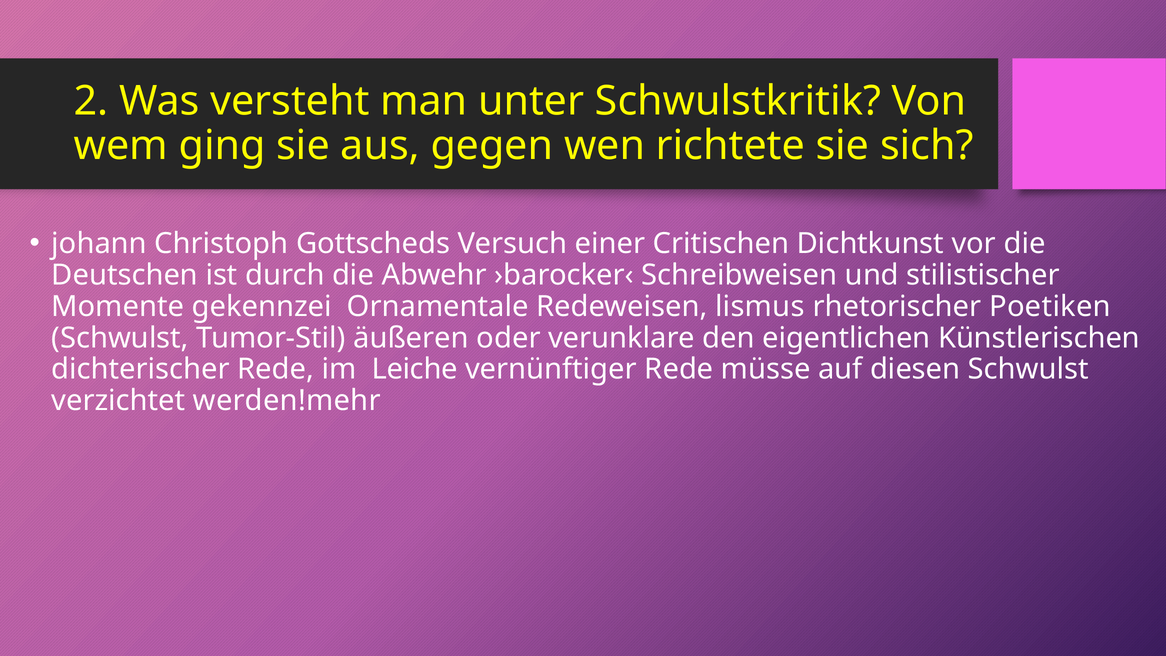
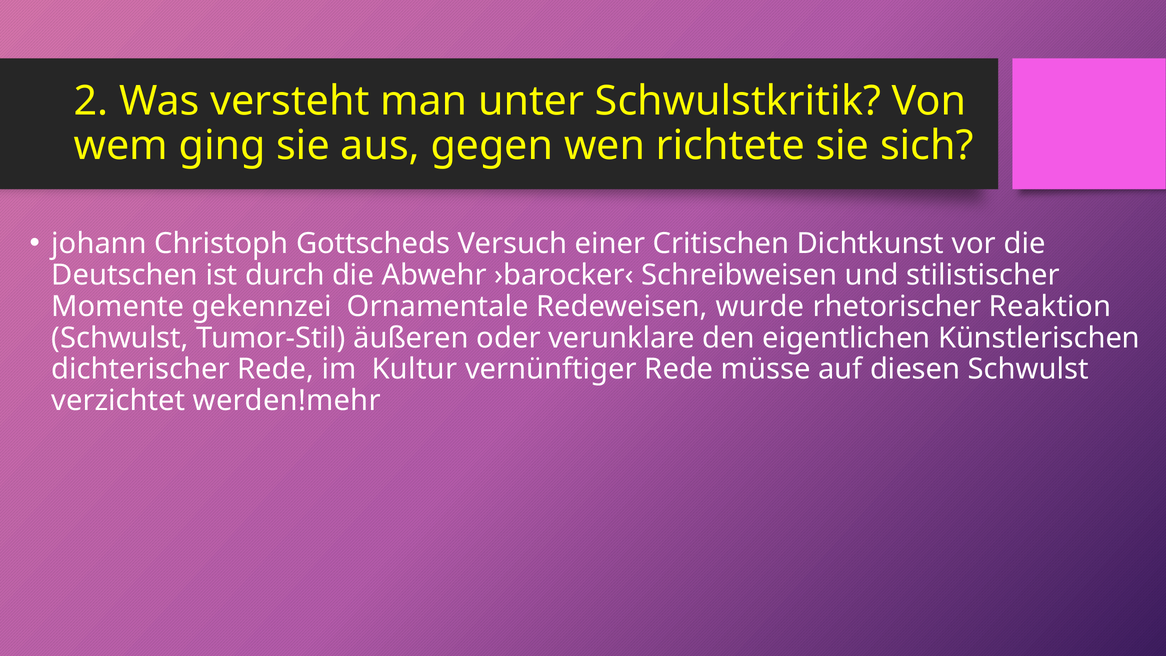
lismus: lismus -> wurde (760, 306)
Poetiken: Poetiken -> Reaktion (1050, 306)
Leiche: Leiche -> Kultur (414, 369)
